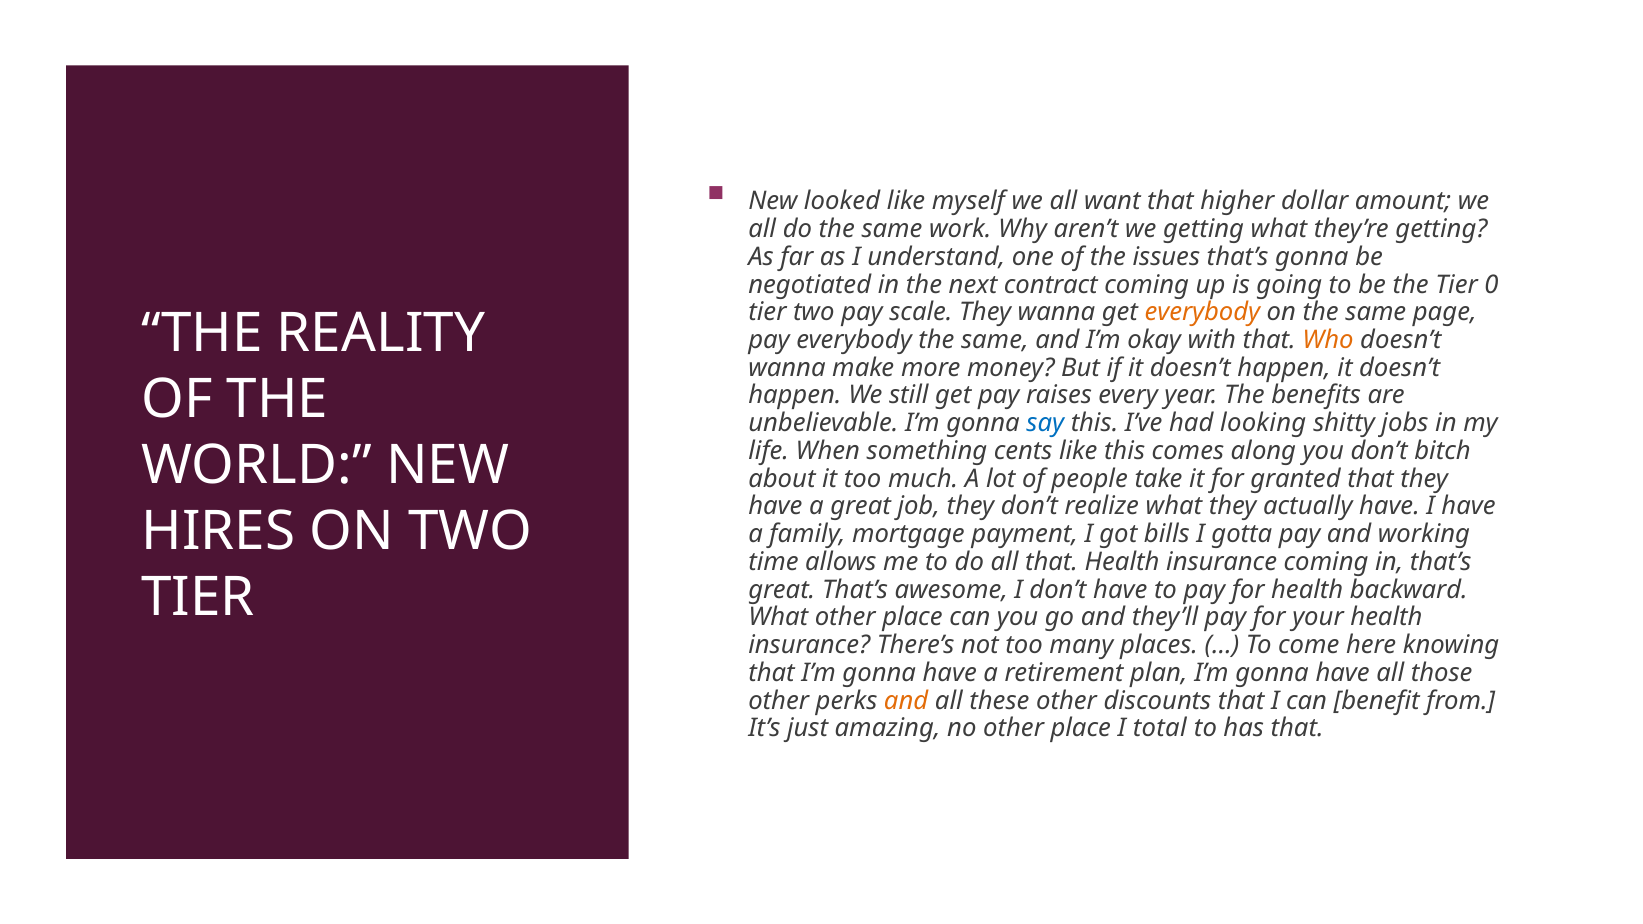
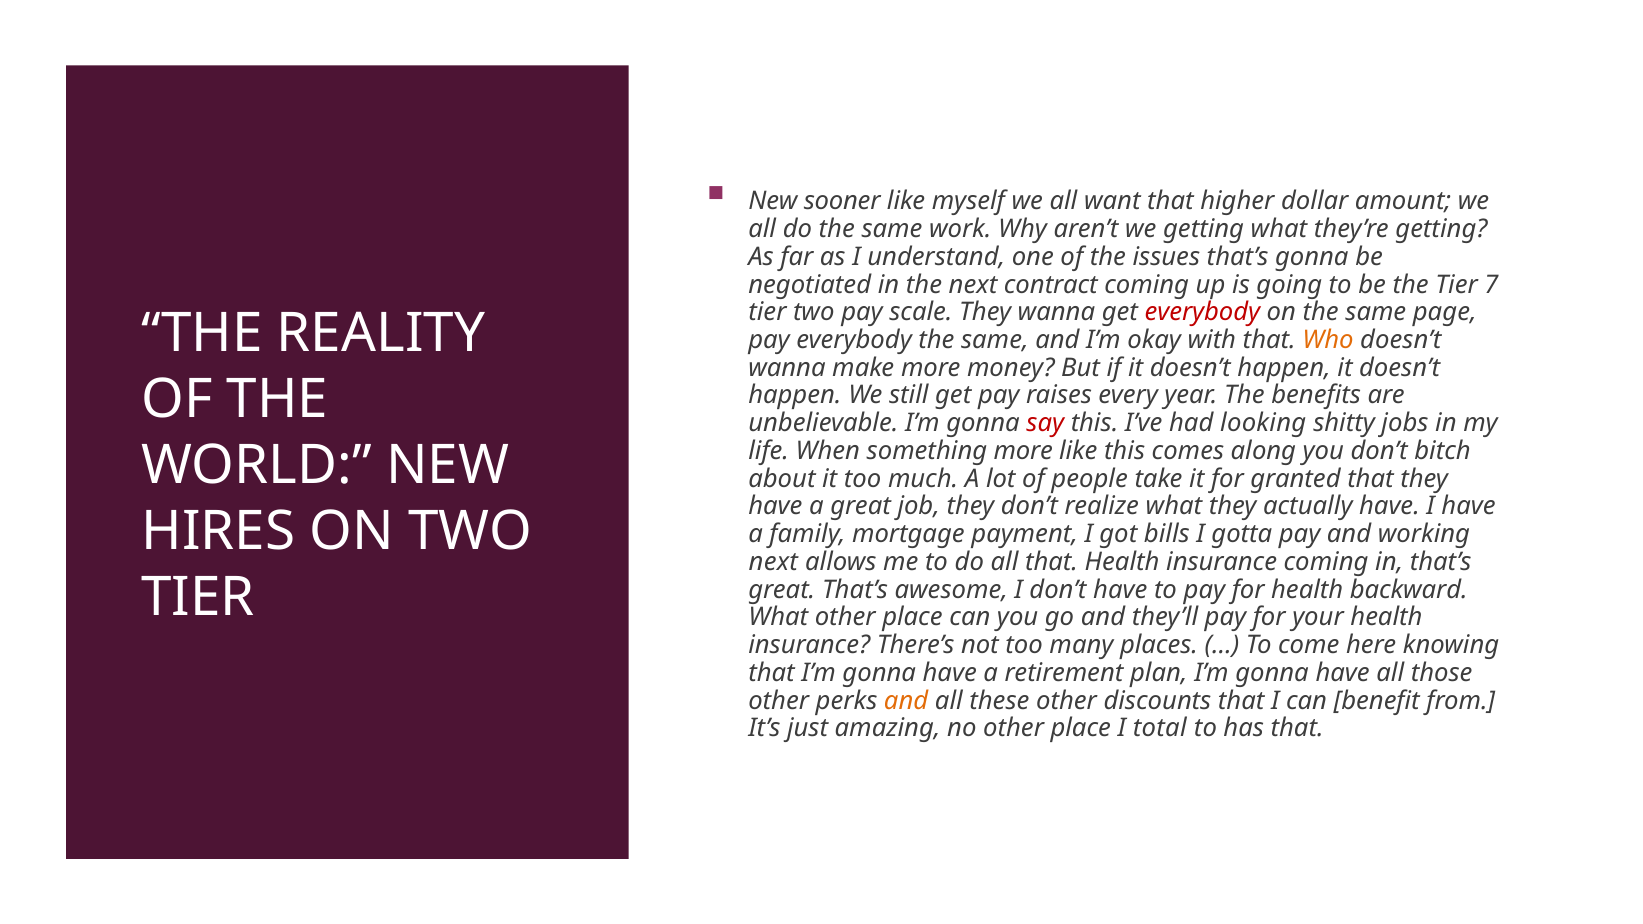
looked: looked -> sooner (842, 201)
0: 0 -> 7 (1492, 285)
everybody colour: orange -> red (1202, 312)
say colour: blue -> red (1045, 423)
something cents: cents -> more (1023, 451)
time: time -> next (773, 562)
